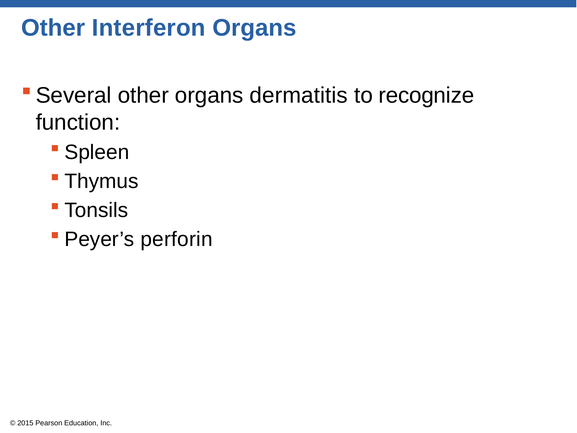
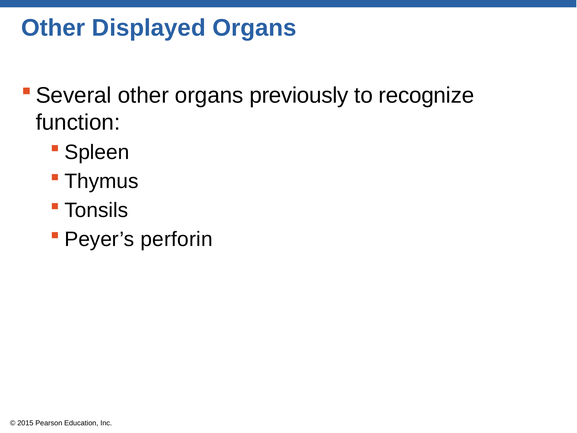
Interferon: Interferon -> Displayed (149, 28)
dermatitis: dermatitis -> previously (299, 95)
